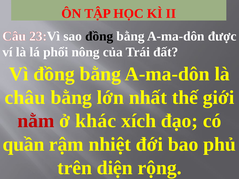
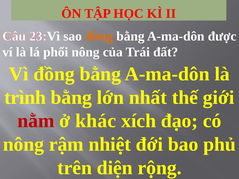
đồng colour: black -> orange (99, 36)
châu: châu -> trình (25, 98)
quần: quần -> nông (23, 145)
